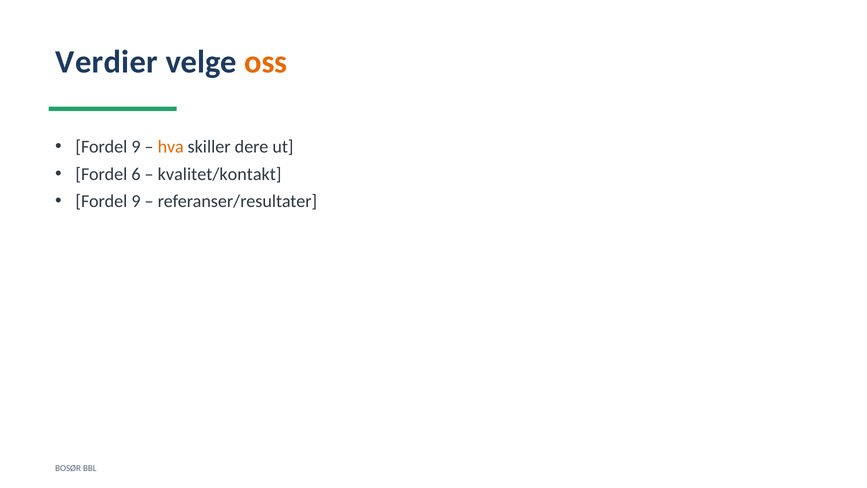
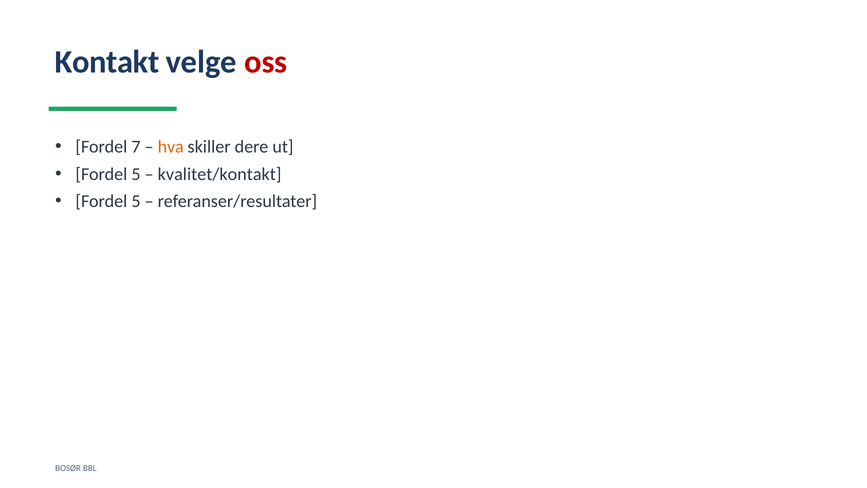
Verdier: Verdier -> Kontakt (107, 62)
oss colour: orange -> red (266, 62)
9: 9 -> 7 (136, 147)
6: 6 -> 5 (136, 174)
9: 9 -> 5 (136, 201)
